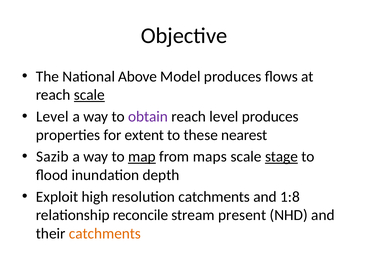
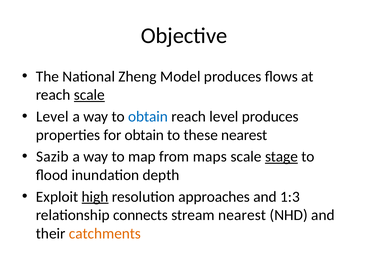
Above: Above -> Zheng (138, 77)
obtain colour: purple -> blue (148, 117)
for extent: extent -> obtain (144, 135)
map underline: present -> none (142, 157)
high underline: none -> present (95, 197)
resolution catchments: catchments -> approaches (214, 197)
1:8: 1:8 -> 1:3 (290, 197)
reconcile: reconcile -> connects (140, 215)
stream present: present -> nearest (242, 215)
